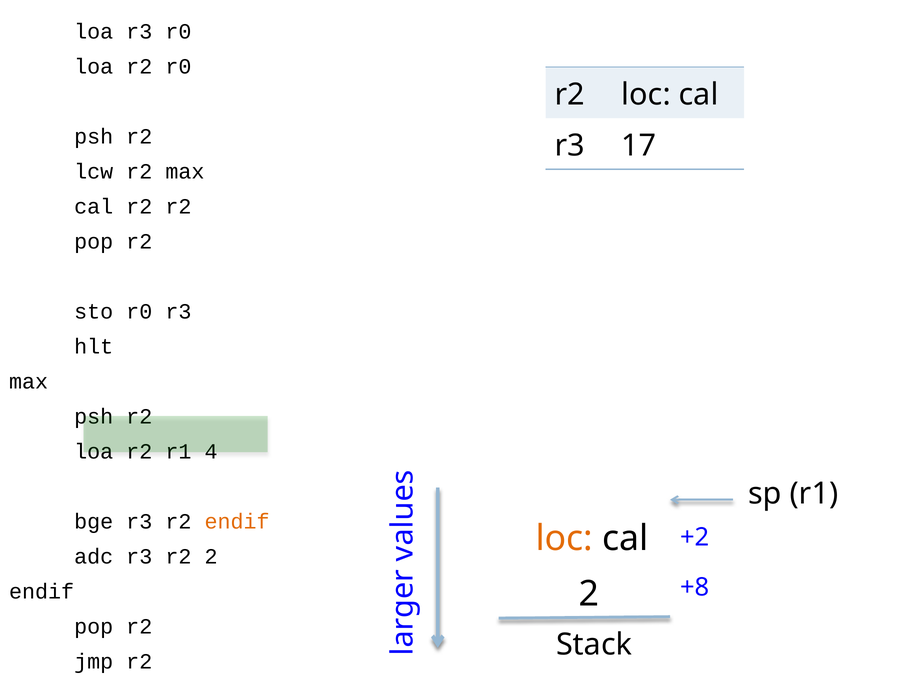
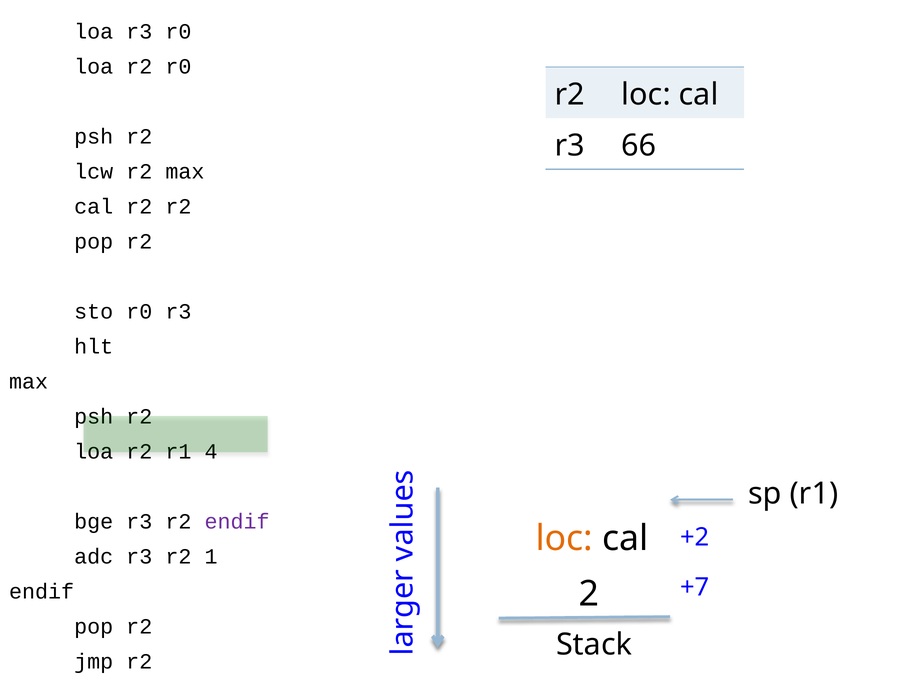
17: 17 -> 66 (639, 145)
endif colour: orange -> purple (237, 521)
r2 2: 2 -> 1 (211, 556)
+8: +8 -> +7 (695, 587)
